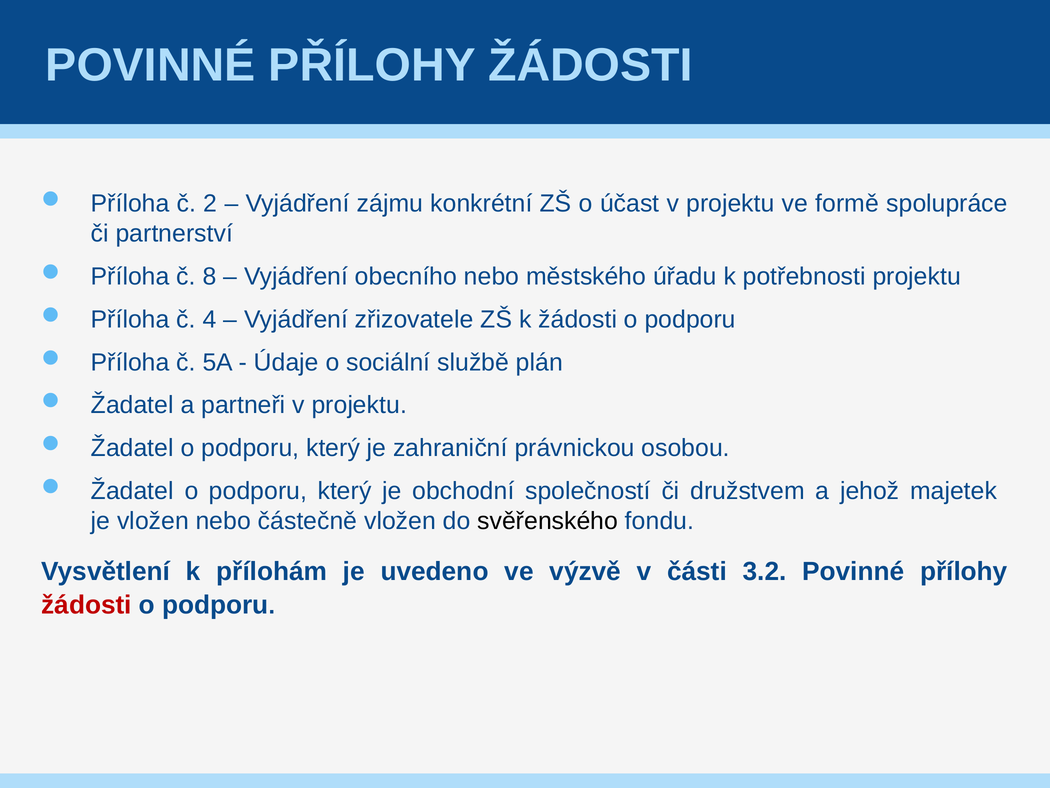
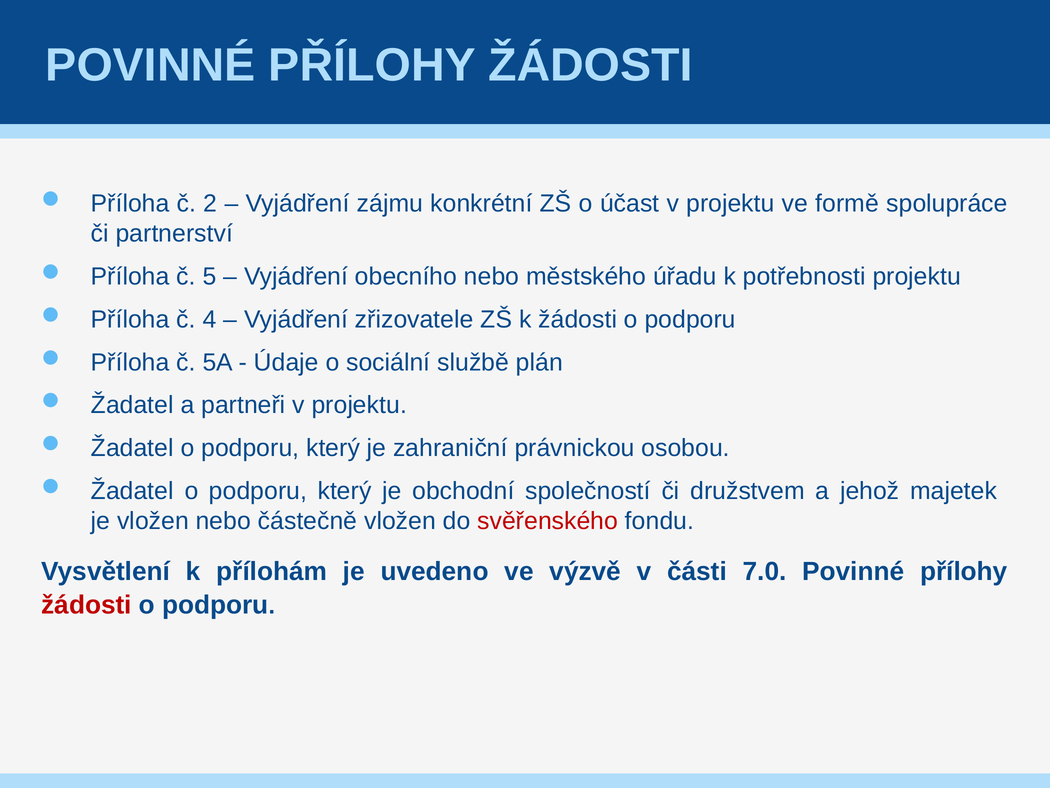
8: 8 -> 5 (210, 276)
svěřenského colour: black -> red (548, 521)
3.2: 3.2 -> 7.0 (765, 571)
